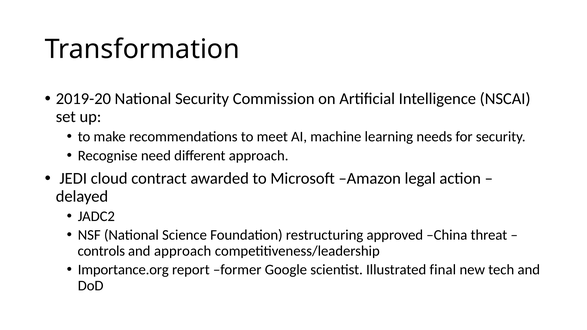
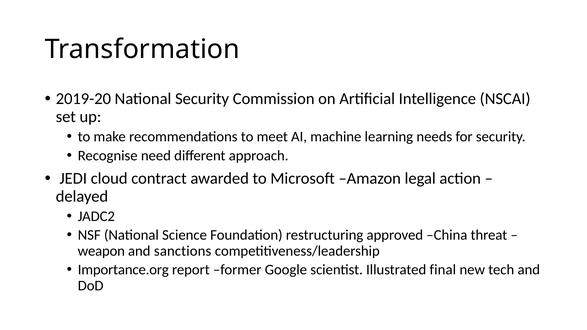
controls: controls -> weapon (101, 251)
and approach: approach -> sanctions (183, 251)
